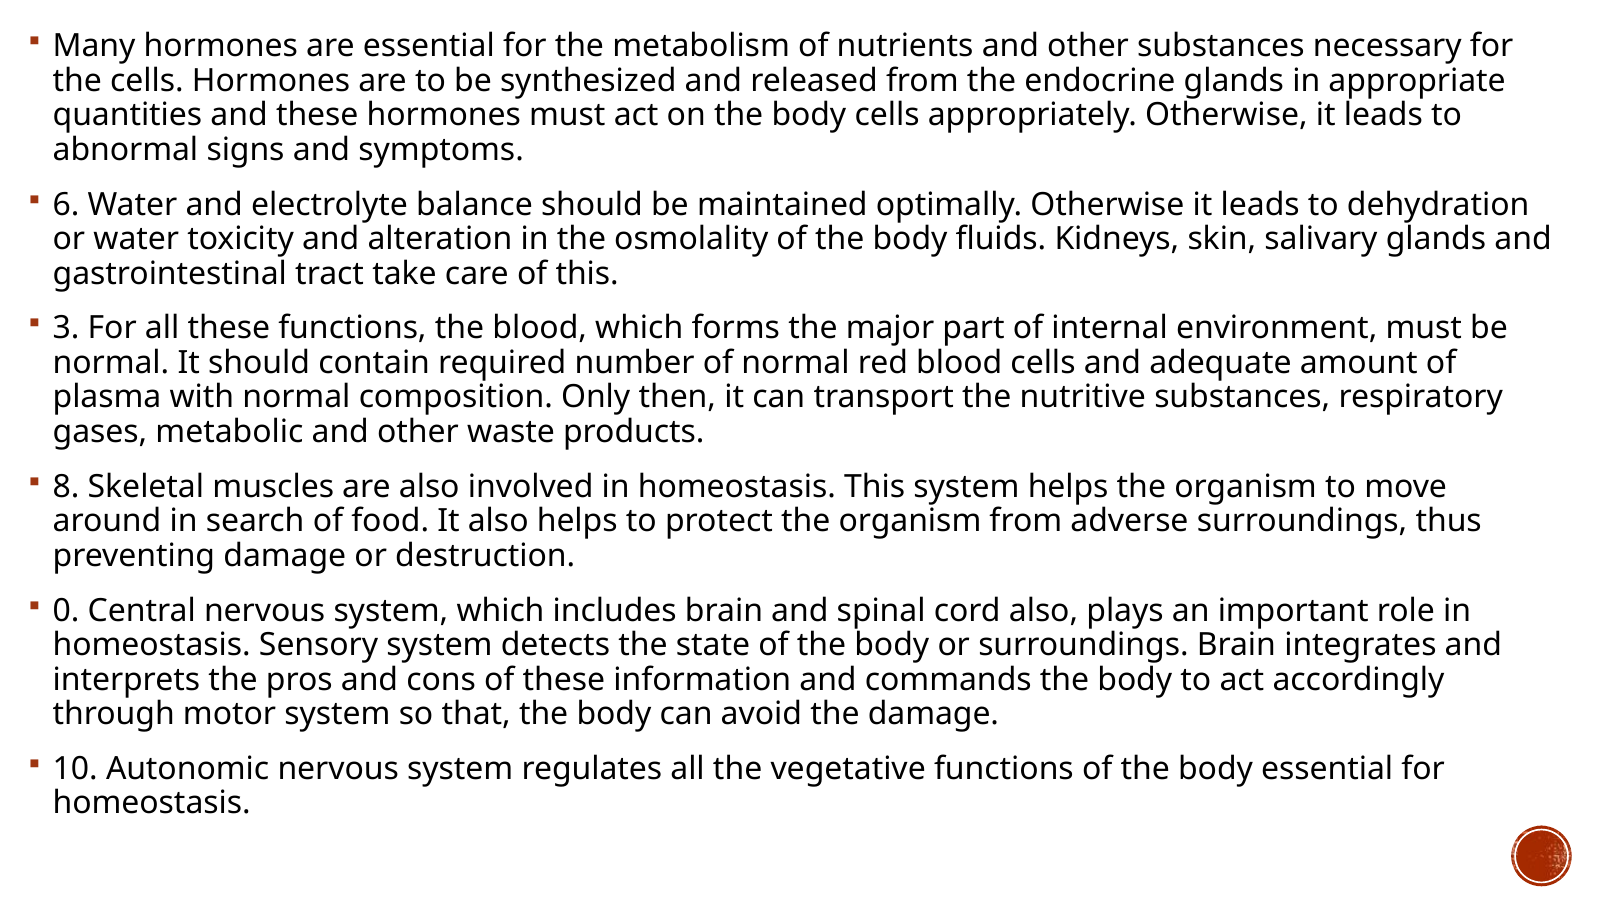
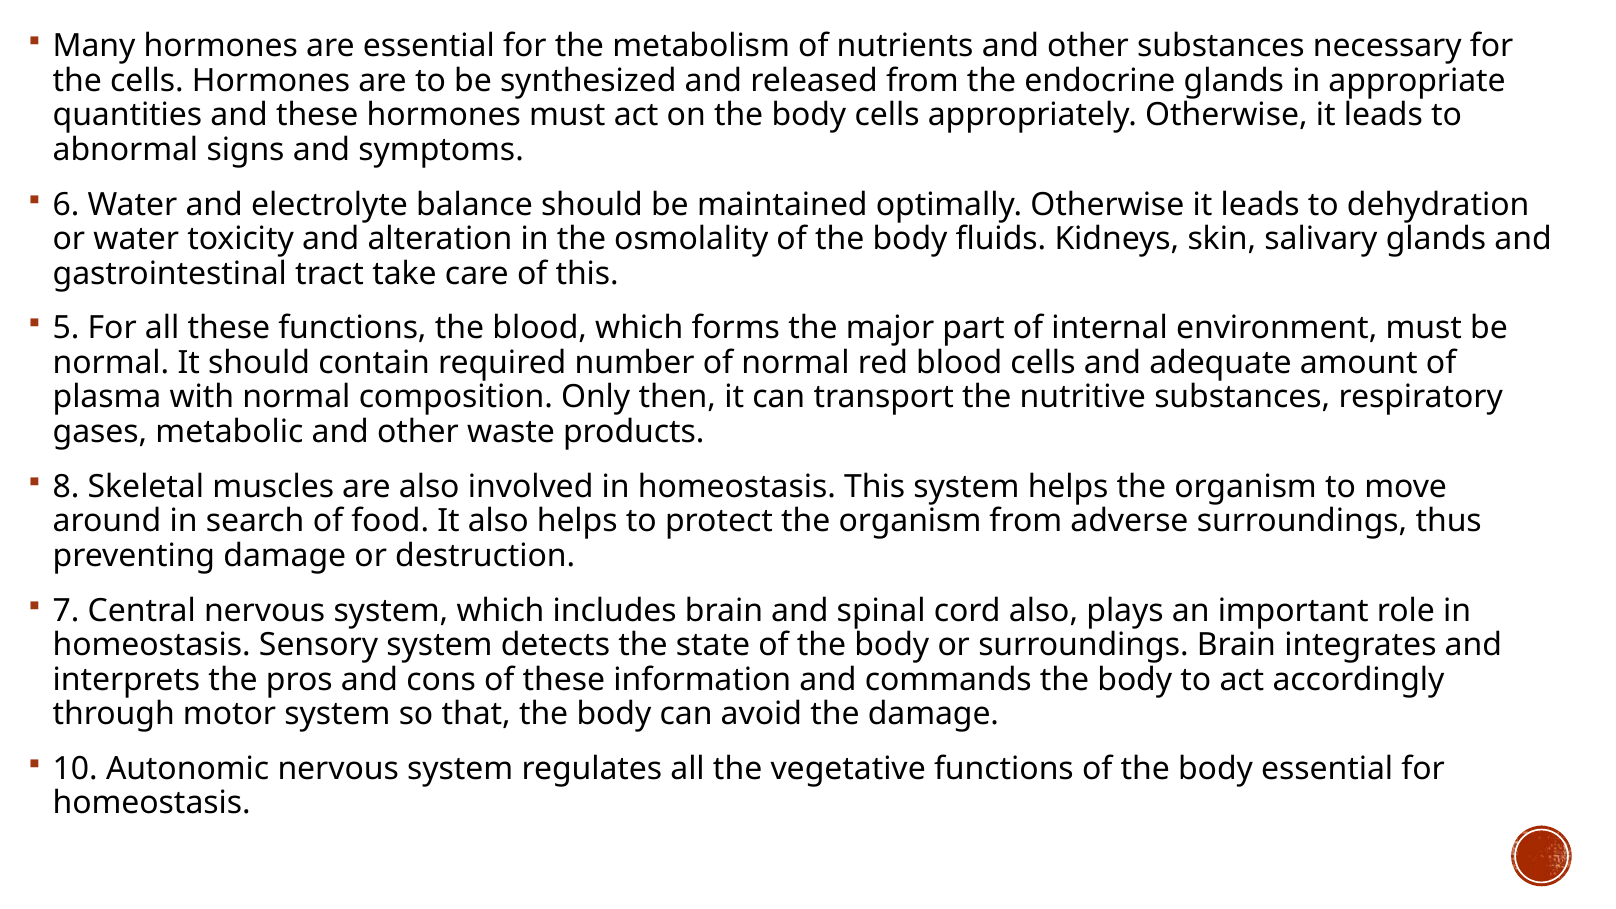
3: 3 -> 5 (66, 328)
0: 0 -> 7 (66, 610)
